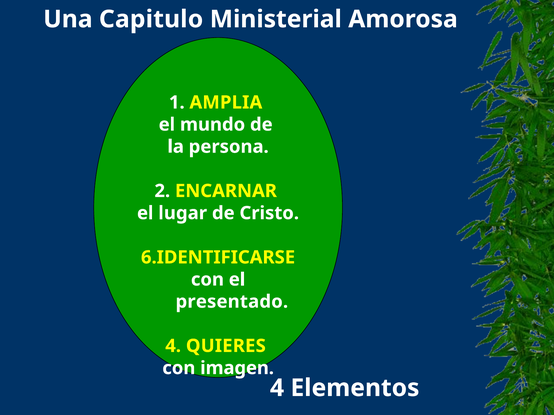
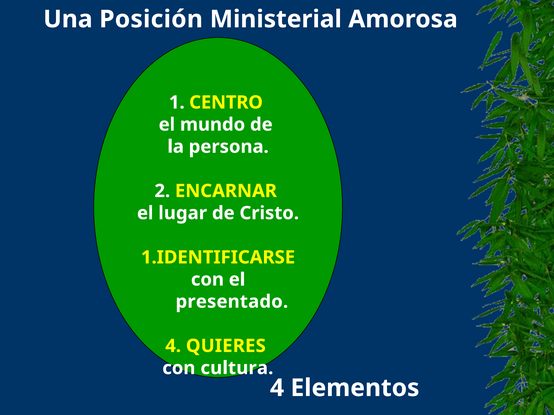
Capitulo: Capitulo -> Posición (151, 19)
AMPLIA: AMPLIA -> CENTRO (226, 103)
6.IDENTIFICARSE: 6.IDENTIFICARSE -> 1.IDENTIFICARSE (218, 258)
imagen: imagen -> cultura (237, 368)
